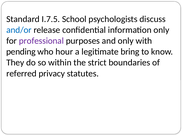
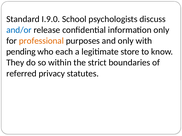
I.7.5: I.7.5 -> I.9.0 (51, 19)
professional colour: purple -> orange (41, 41)
hour: hour -> each (64, 52)
bring: bring -> store (130, 52)
